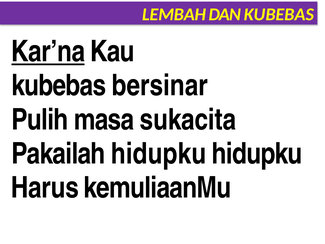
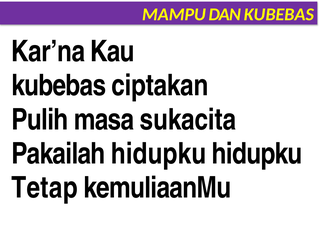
LEMBAH: LEMBAH -> MAMPU (174, 14)
Kar’na underline: present -> none (48, 52)
bersinar: bersinar -> ciptakan (160, 86)
Harus: Harus -> Tetap (45, 188)
